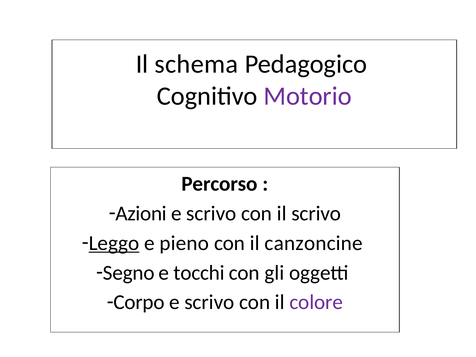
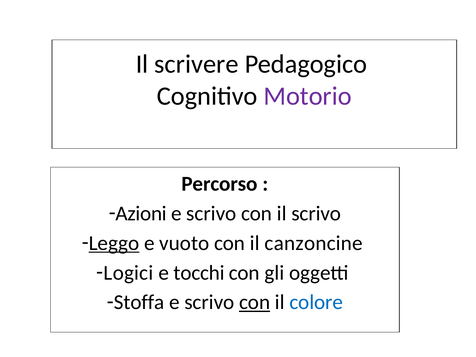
schema: schema -> scrivere (196, 64)
pieno: pieno -> vuoto (184, 243)
Segno: Segno -> Logici (128, 273)
Corpo: Corpo -> Stoffa (139, 302)
con underline: none -> present (255, 302)
colore colour: purple -> blue (316, 302)
